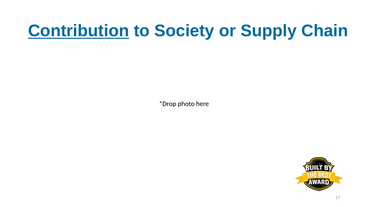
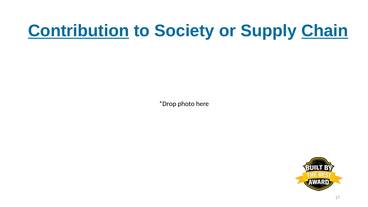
Chain underline: none -> present (325, 31)
